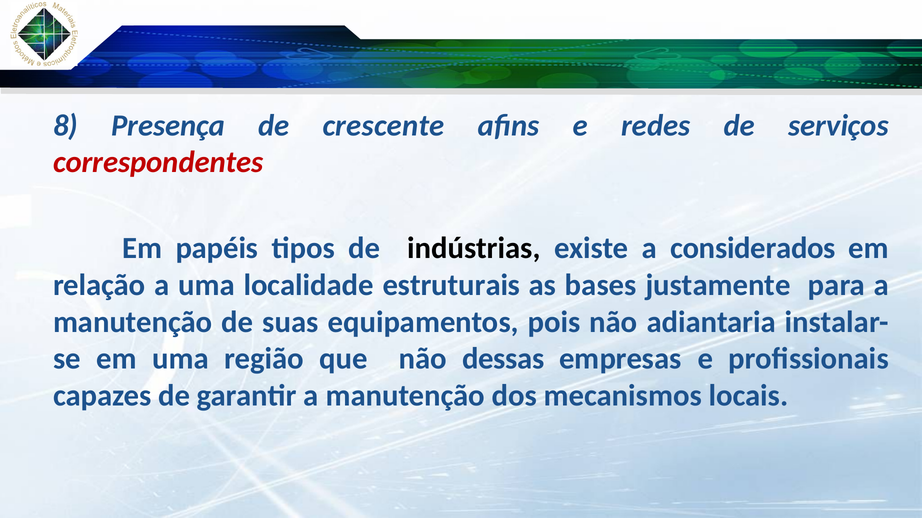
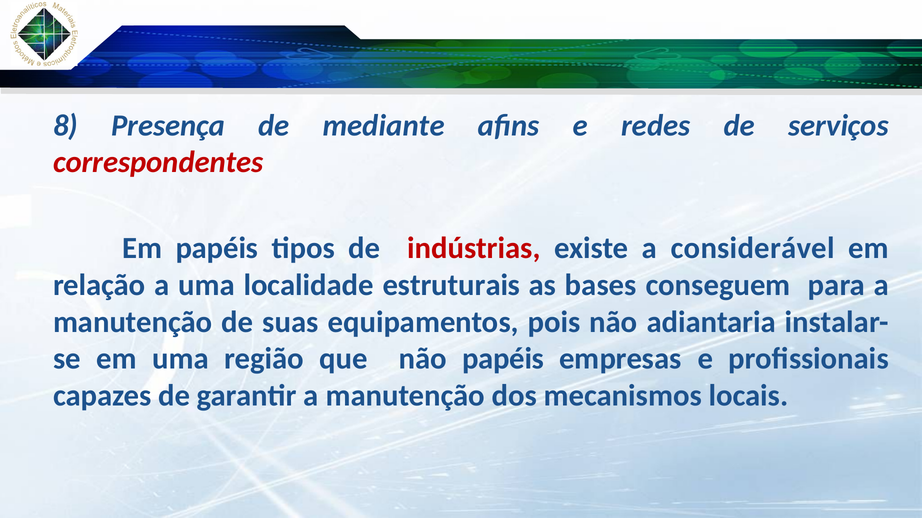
crescente: crescente -> mediante (384, 126)
indústrias colour: black -> red (474, 249)
considerados: considerados -> considerável (753, 249)
justamente: justamente -> conseguem (718, 285)
não dessas: dessas -> papéis (503, 359)
